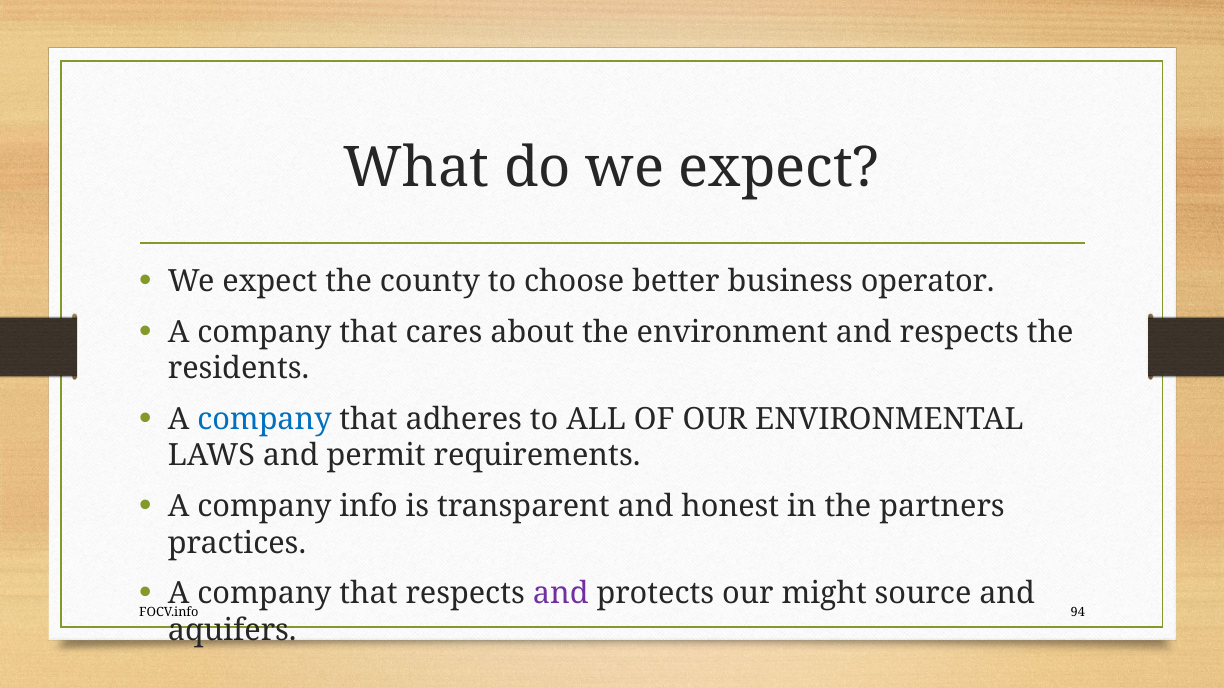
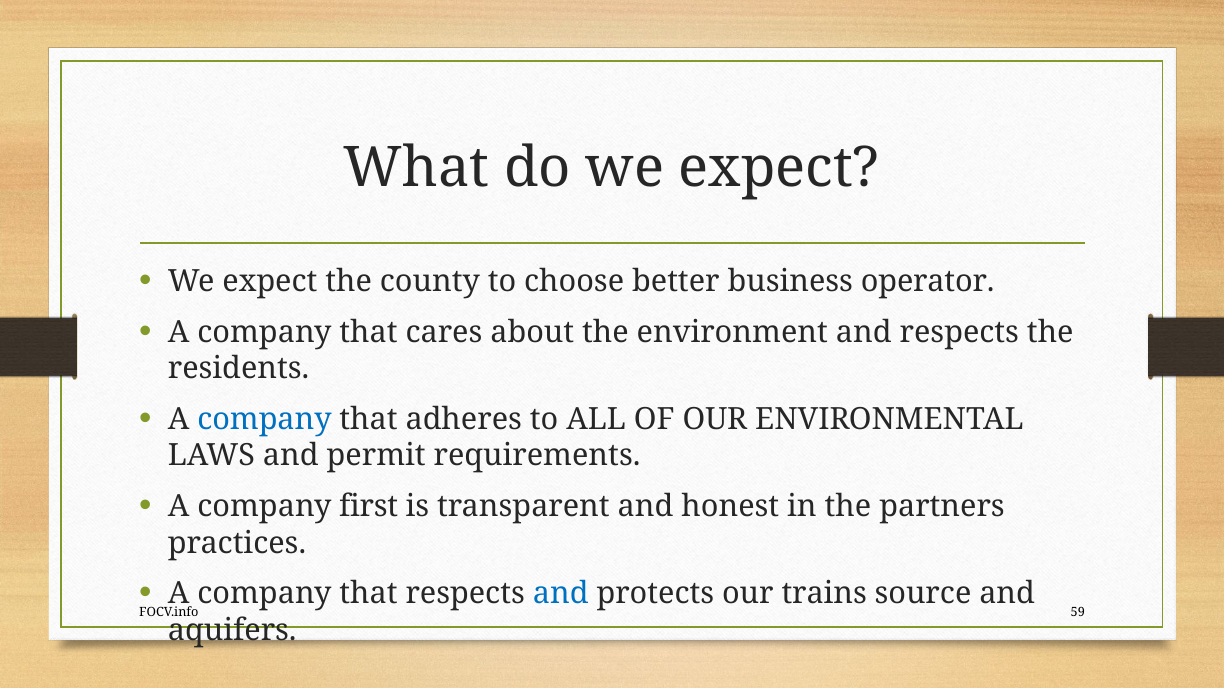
info: info -> first (369, 507)
and colour: purple -> blue (561, 594)
might: might -> trains (824, 594)
94: 94 -> 59 (1078, 613)
